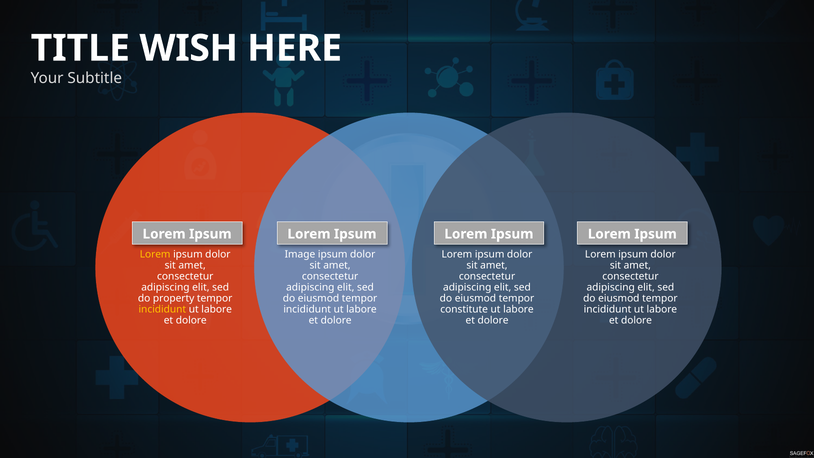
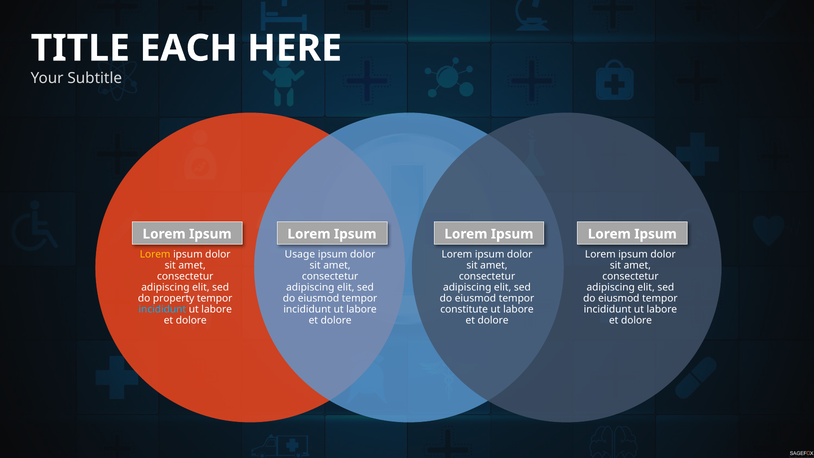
WISH: WISH -> EACH (189, 48)
Image: Image -> Usage (300, 254)
incididunt colour: yellow -> light blue (162, 309)
